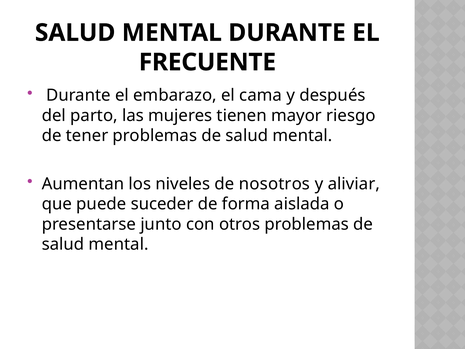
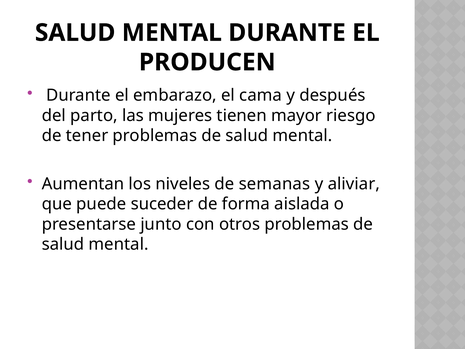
FRECUENTE: FRECUENTE -> PRODUCEN (207, 62)
nosotros: nosotros -> semanas (274, 184)
